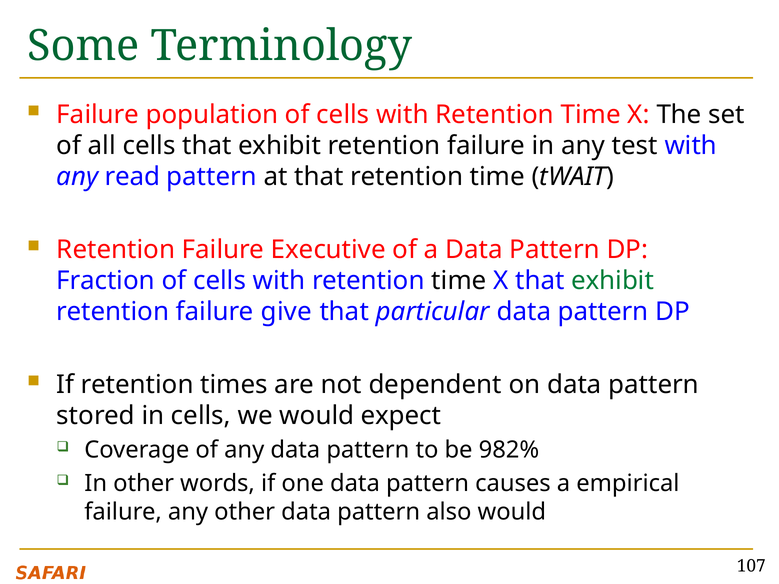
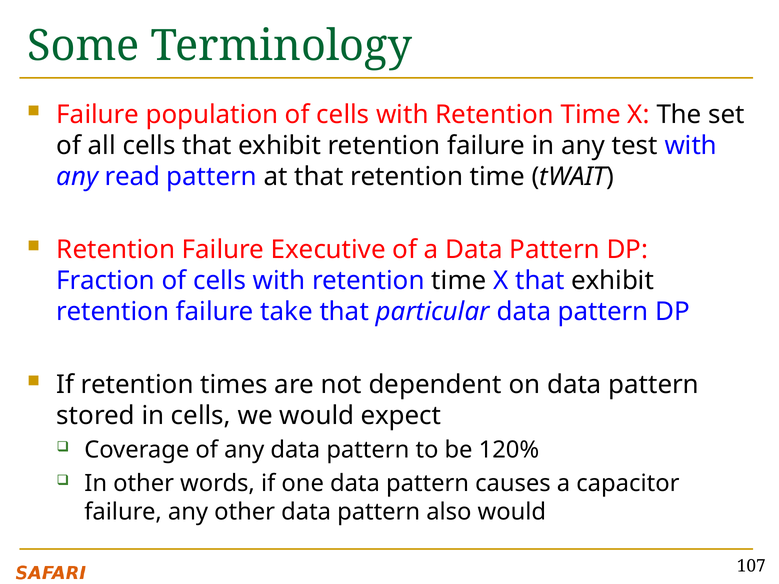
exhibit colour: green -> black (613, 281)
give: give -> take (287, 312)
982%: 982% -> 120% (509, 450)
empirical: empirical -> capacitor (628, 484)
